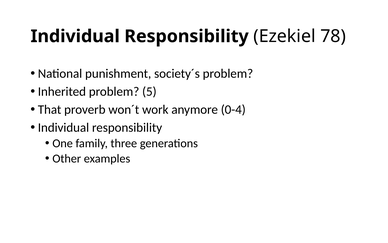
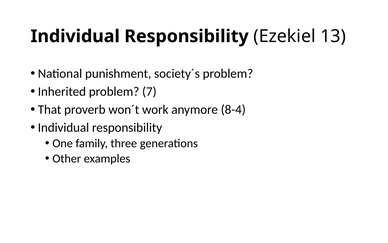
78: 78 -> 13 (333, 36)
5: 5 -> 7 (149, 91)
0-4: 0-4 -> 8-4 (233, 109)
